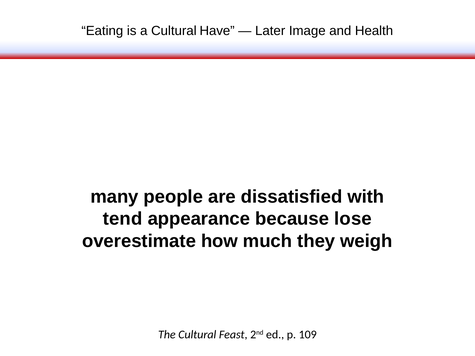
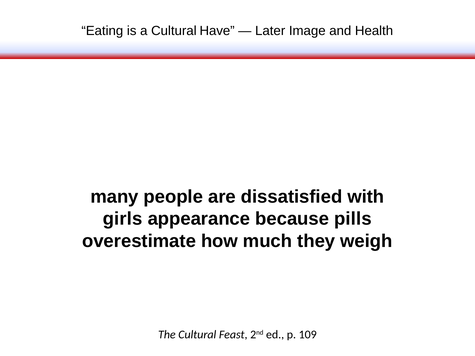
tend: tend -> girls (123, 219)
lose: lose -> pills (353, 219)
